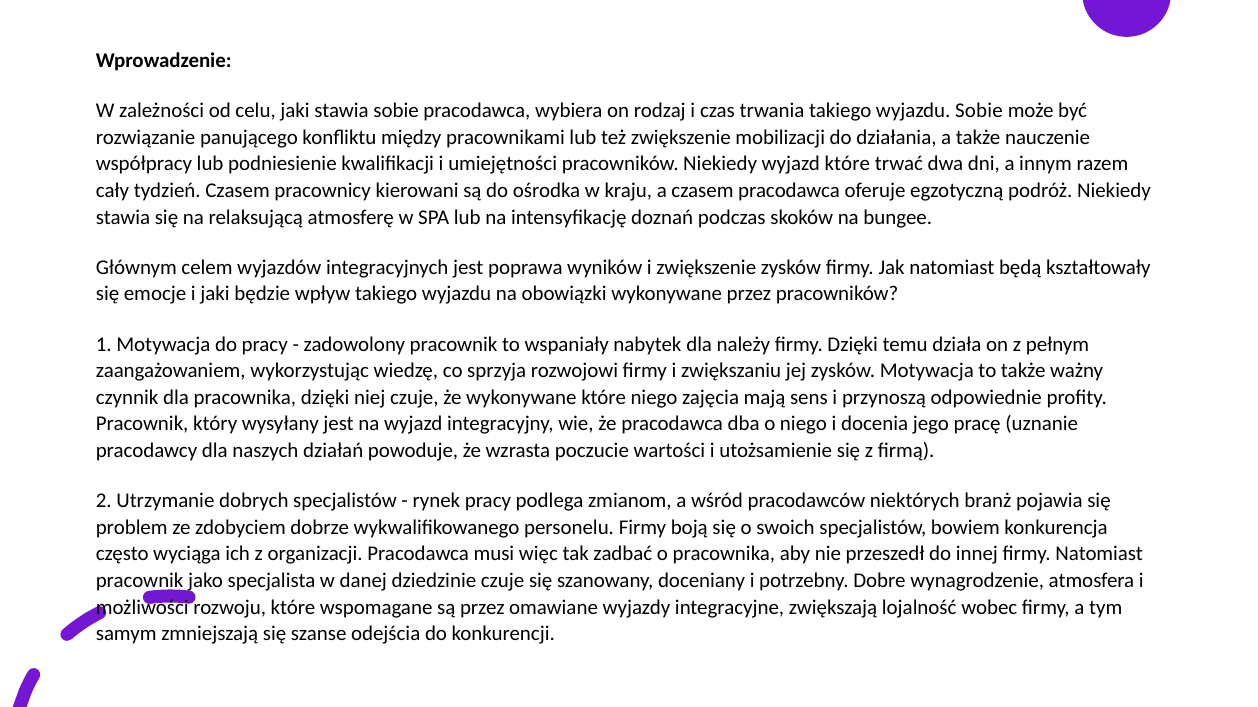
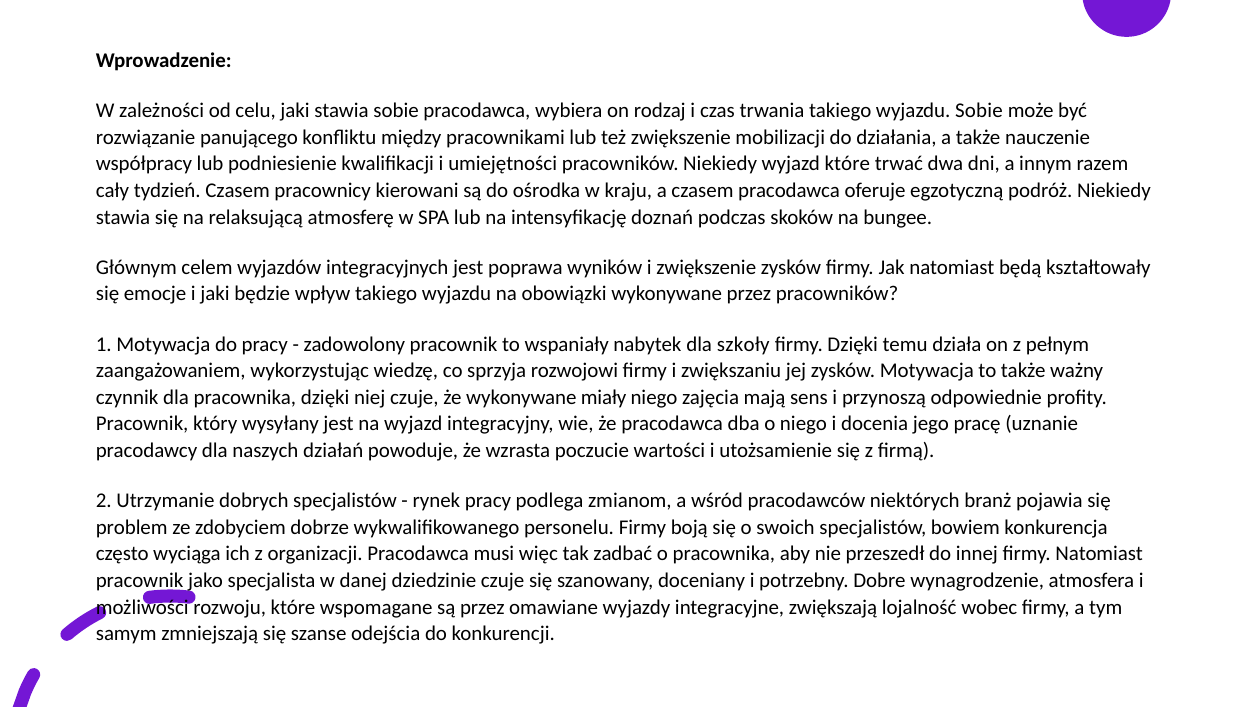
należy: należy -> szkoły (743, 345)
wykonywane które: które -> miały (604, 398)
